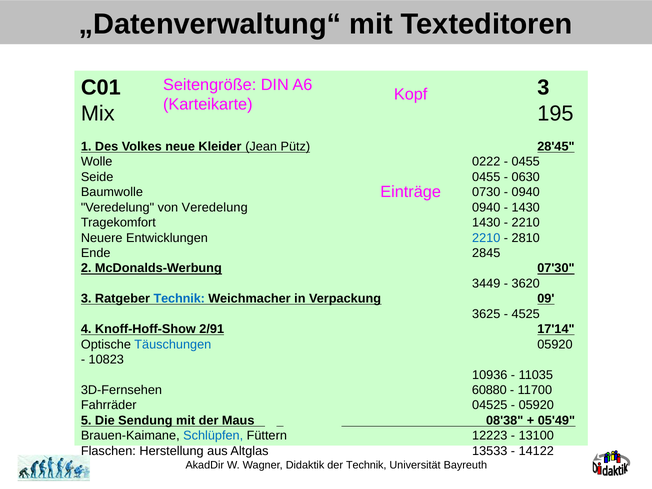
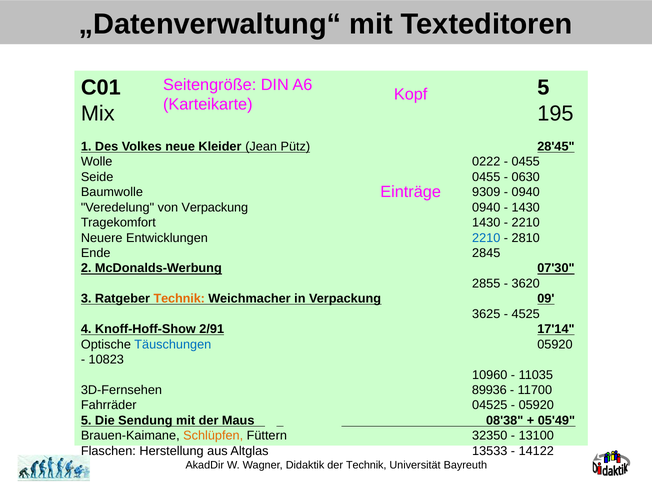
C01 3: 3 -> 5 (543, 88)
0730: 0730 -> 9309 (486, 192)
von Veredelung: Veredelung -> Verpackung (215, 207)
3449: 3449 -> 2855 (486, 284)
Technik colour: blue -> orange (179, 299)
10936: 10936 -> 10960 (490, 375)
60880: 60880 -> 89936 (489, 390)
Schlüpfen colour: blue -> orange (213, 436)
12223: 12223 -> 32350 (490, 436)
